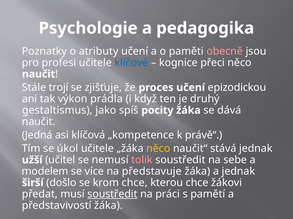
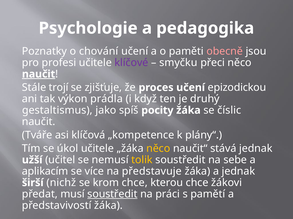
atributy: atributy -> chování (99, 51)
klíčové colour: blue -> purple (131, 63)
kognice: kognice -> smyčku (178, 63)
naučit underline: none -> present (39, 74)
dává: dává -> číslic (229, 111)
Jedná: Jedná -> Tváře (37, 136)
právě“: právě“ -> plány“ (204, 136)
tolik colour: pink -> yellow (142, 160)
modelem: modelem -> aplikacím (45, 172)
došlo: došlo -> nichž (61, 183)
